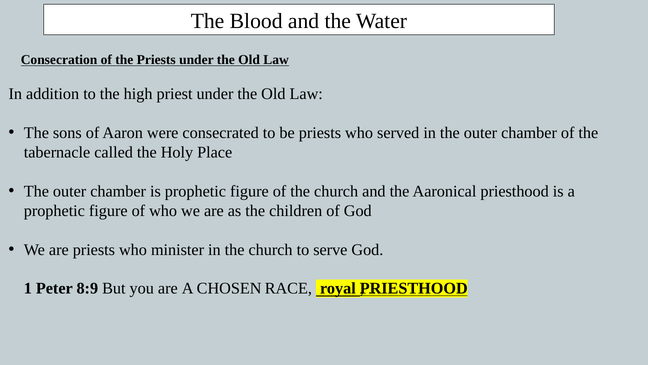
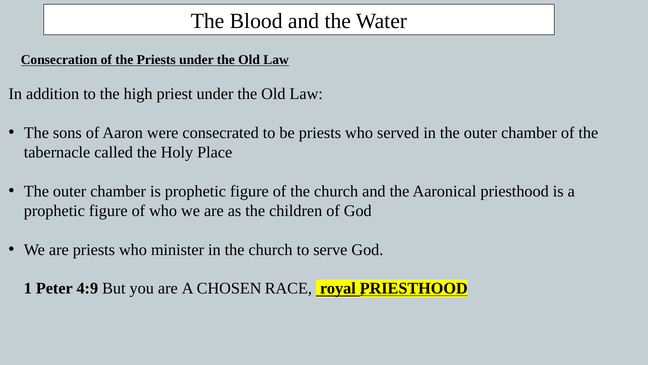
8:9: 8:9 -> 4:9 (87, 288)
